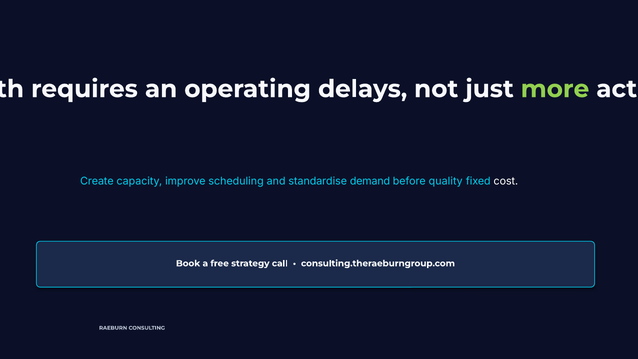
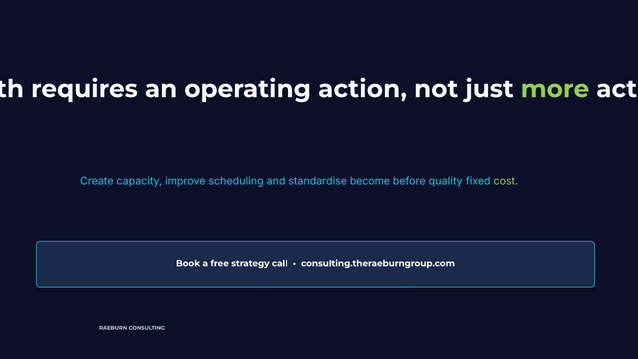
delays: delays -> action (362, 89)
demand: demand -> become (370, 181)
cost colour: white -> light green (506, 181)
